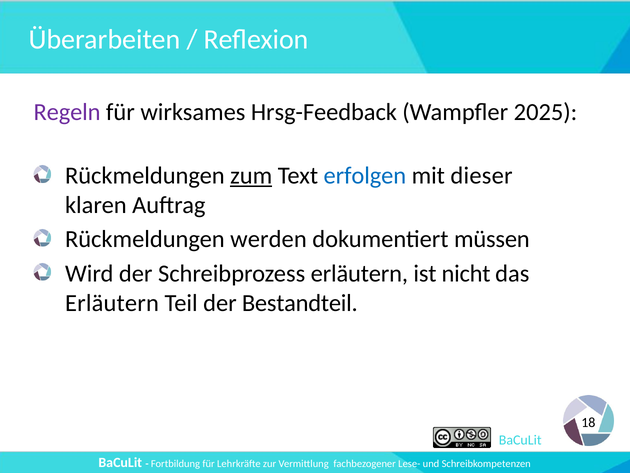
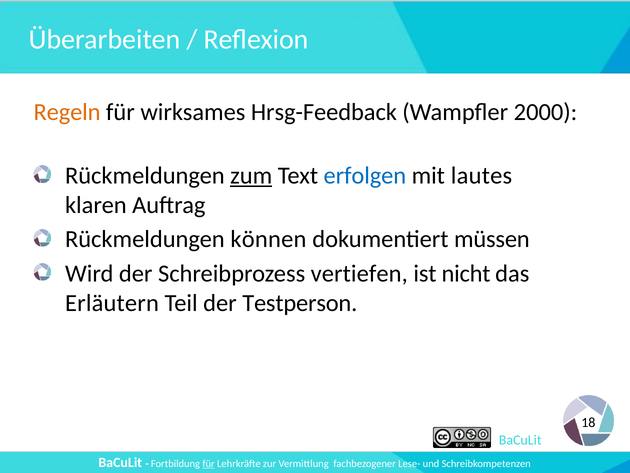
Regeln colour: purple -> orange (67, 112)
2025: 2025 -> 2000 (546, 112)
dieser: dieser -> lautes (482, 175)
werden: werden -> können (268, 239)
Schreibprozess erläutern: erläutern -> vertiefen (359, 273)
Bestandteil: Bestandteil -> Testperson (300, 303)
für underline: none -> present (209, 463)
